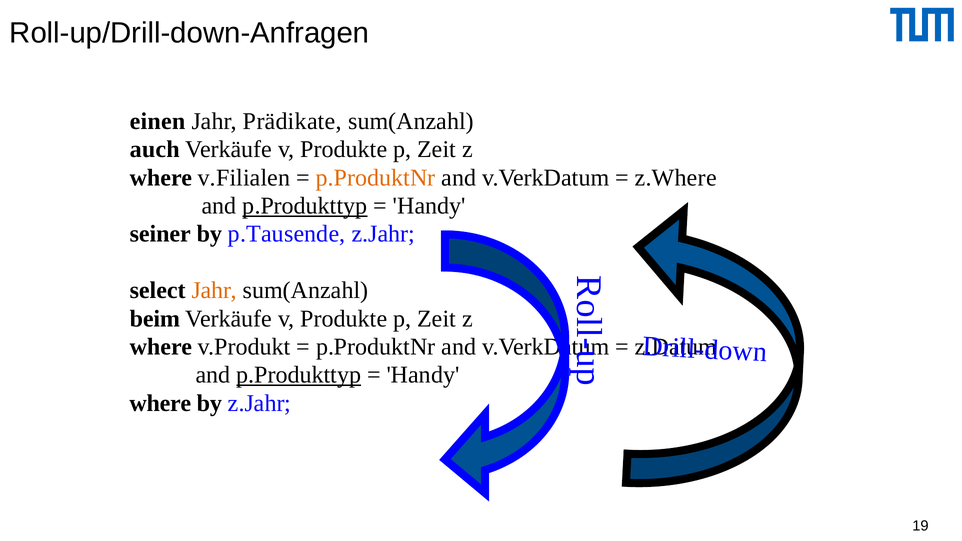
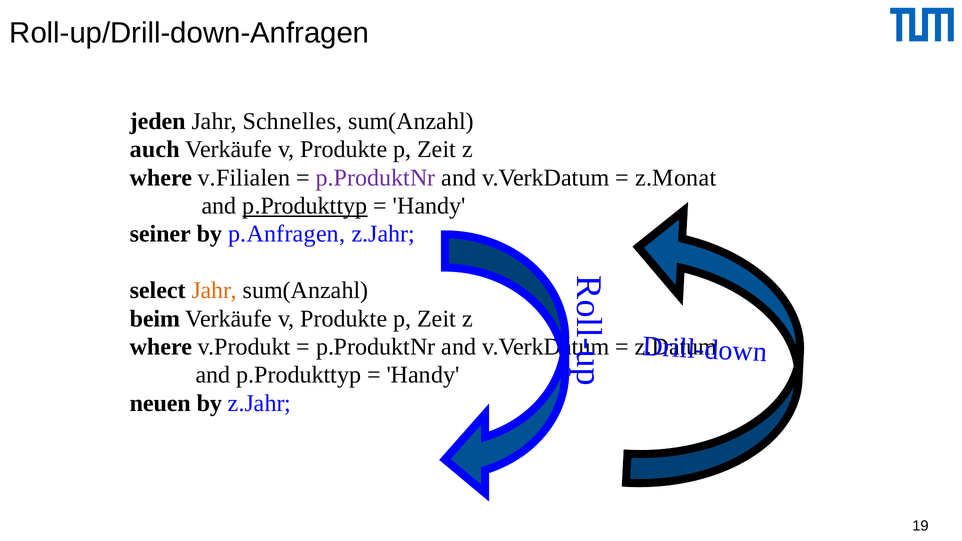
einen: einen -> jeden (158, 121)
Prädikate: Prädikate -> Schnelles (292, 121)
p.ProduktNr colour: orange -> purple (376, 178)
z.Where: z.Where -> z.Monat (676, 178)
p.Tausende: p.Tausende -> p.Anfragen (287, 234)
p.Produkttyp underline: present -> none (299, 375)
where: where -> neuen (160, 403)
